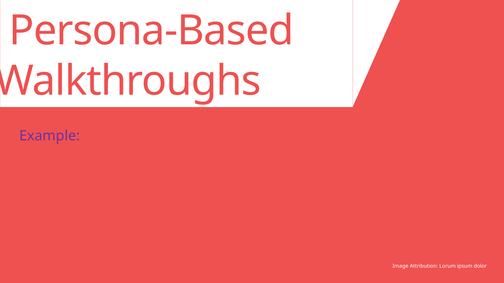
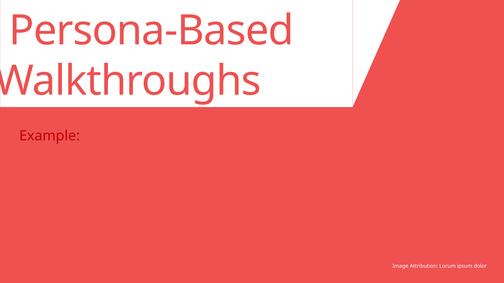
Example colour: purple -> red (50, 136)
